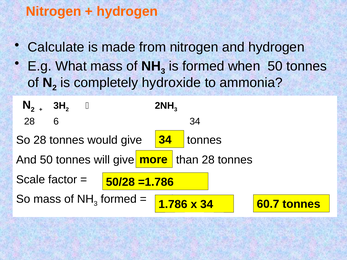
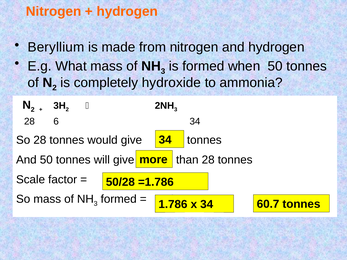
Calculate: Calculate -> Beryllium (56, 47)
